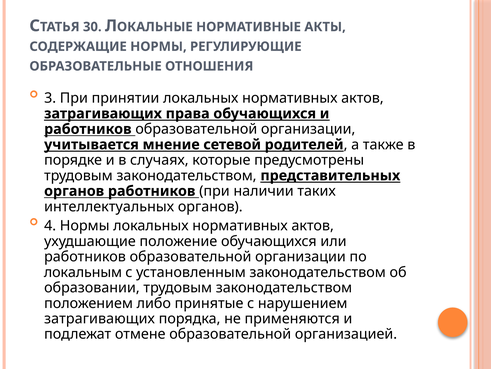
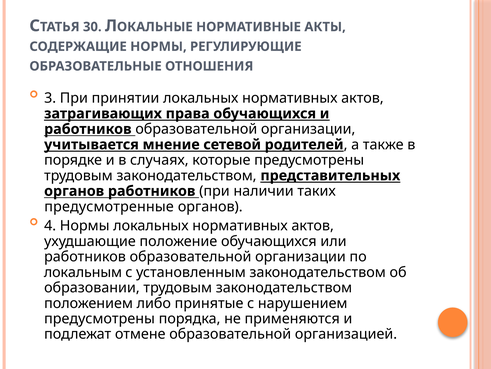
интеллектуальных: интеллектуальных -> предусмотренные (109, 206)
затрагивающих: затрагивающих -> предусмотрены (100, 318)
